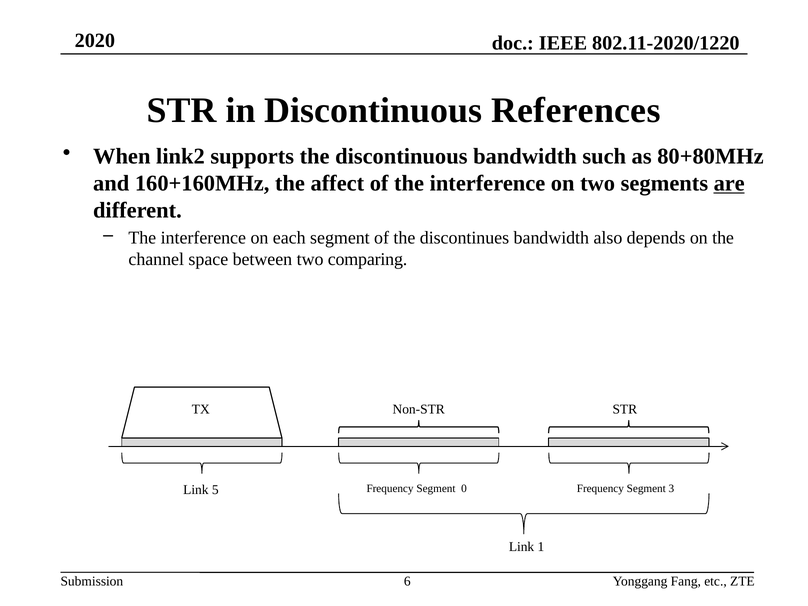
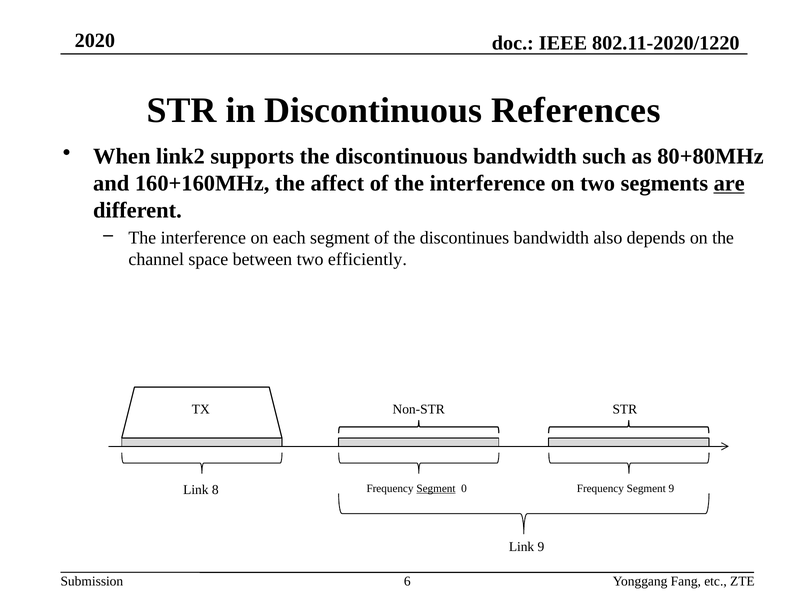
comparing: comparing -> efficiently (367, 259)
Segment underline: none -> present (436, 488)
Segment 3: 3 -> 9 (671, 488)
5: 5 -> 8 (215, 490)
Link 1: 1 -> 9 (541, 547)
